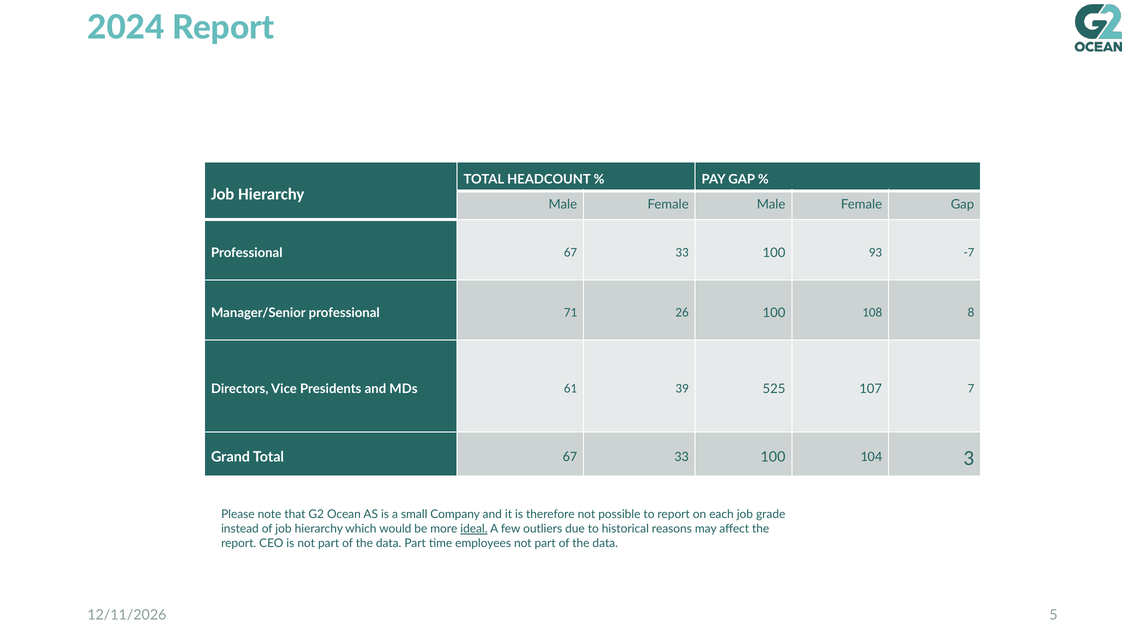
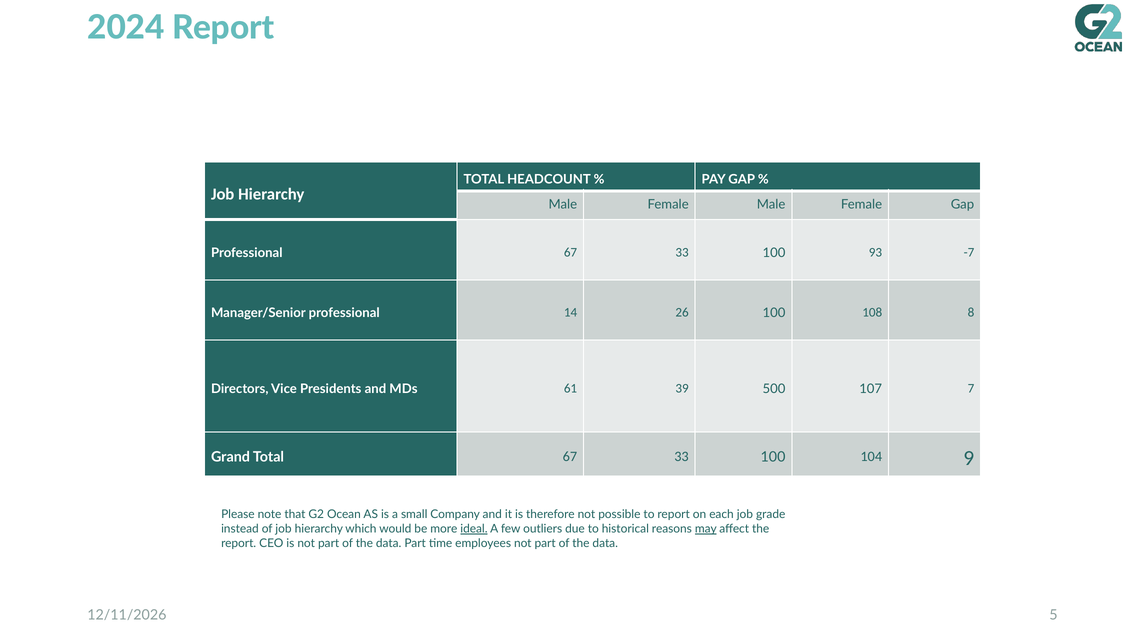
71: 71 -> 14 (571, 313)
525: 525 -> 500 (774, 389)
3: 3 -> 9 (969, 458)
may underline: none -> present (706, 529)
